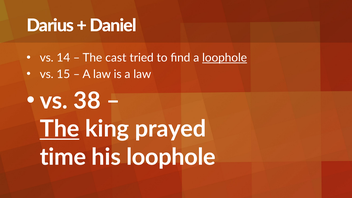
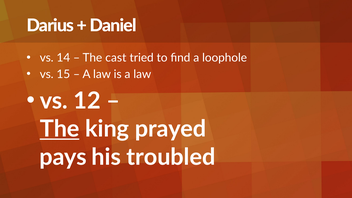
loophole underline: present -> none (225, 58)
38: 38 -> 12 (87, 101)
time: time -> pays (63, 157)
his loophole: loophole -> troubled (171, 157)
